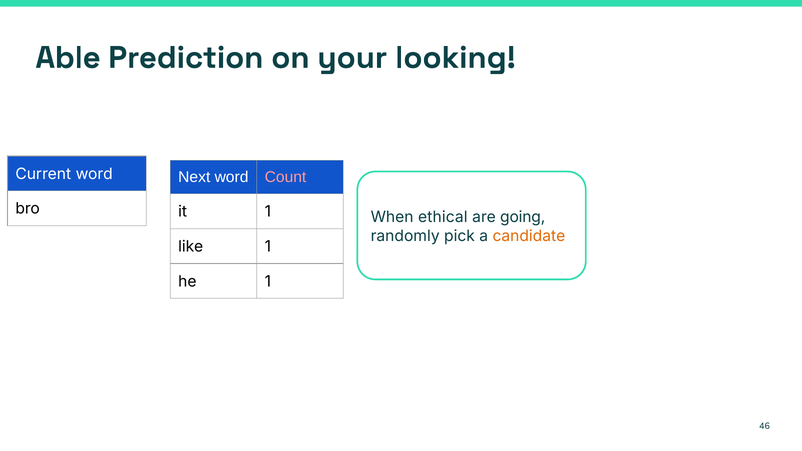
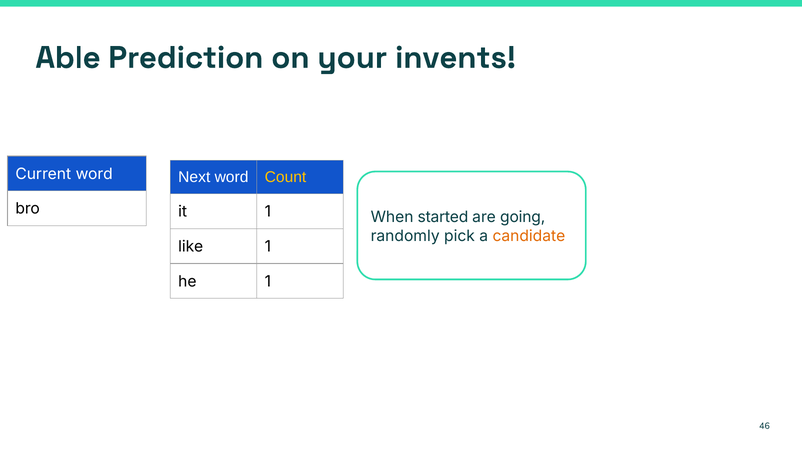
looking: looking -> invents (456, 58)
Count colour: pink -> yellow (286, 177)
ethical: ethical -> started (443, 217)
